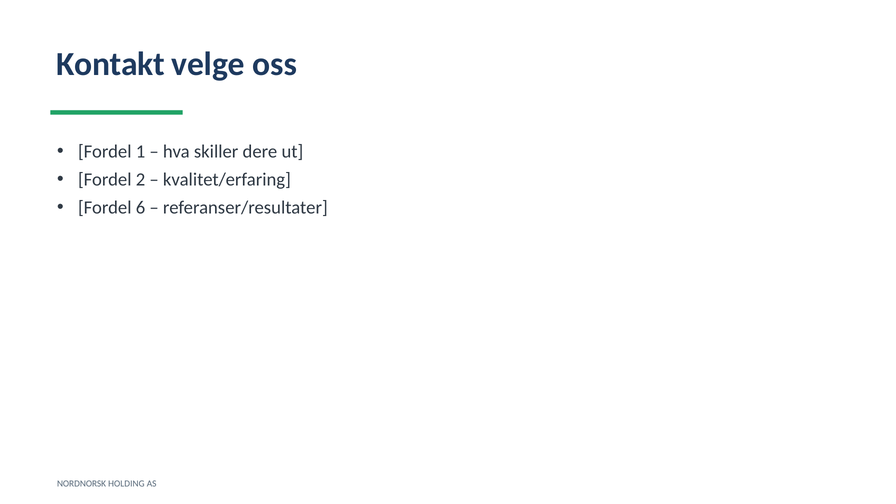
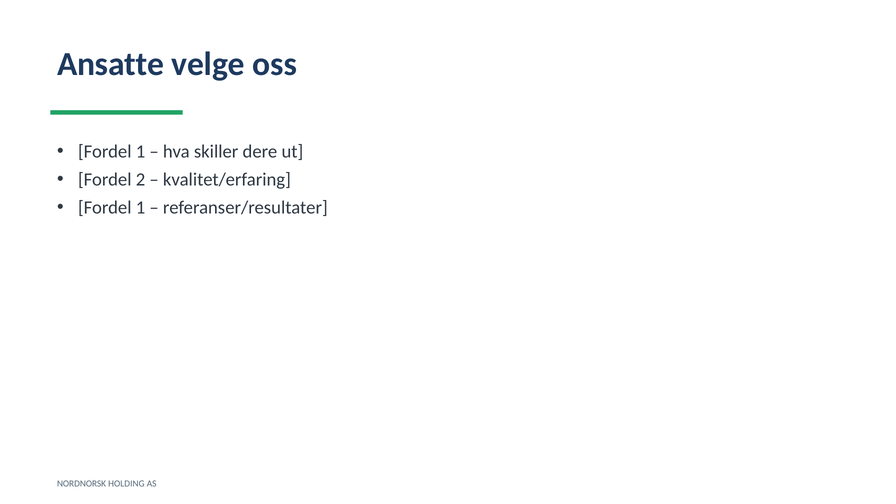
Kontakt: Kontakt -> Ansatte (111, 64)
6: 6 -> 1 (141, 208)
